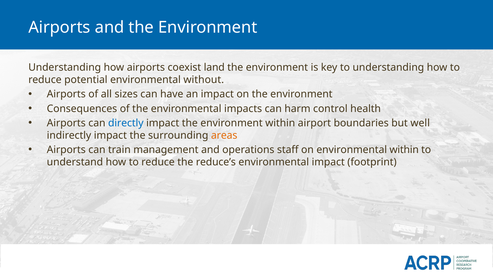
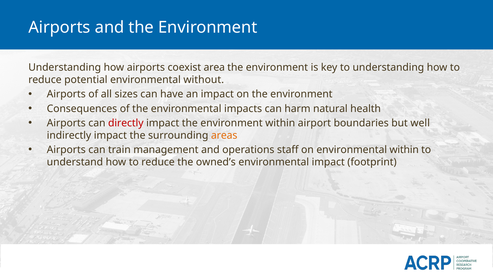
land: land -> area (214, 67)
control: control -> natural (330, 108)
directly colour: blue -> red (126, 123)
reduce’s: reduce’s -> owned’s (216, 162)
